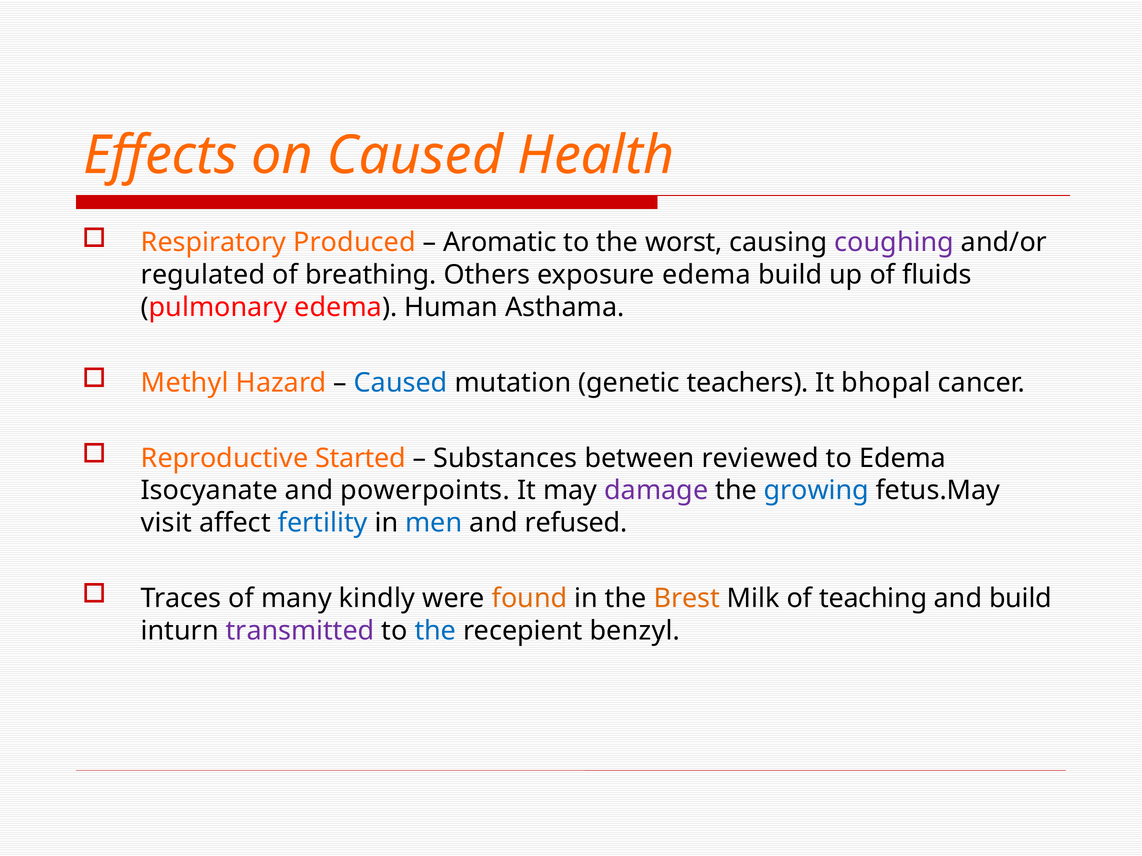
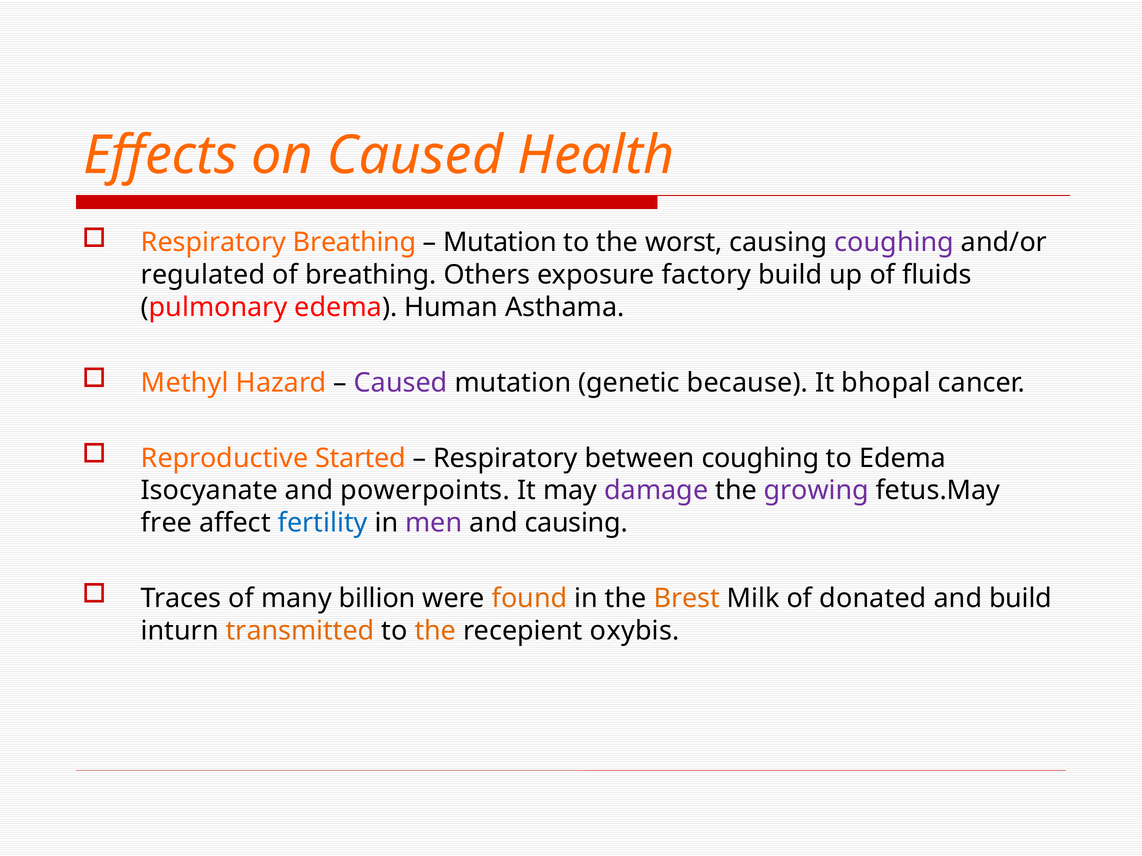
Respiratory Produced: Produced -> Breathing (355, 243)
Aromatic: Aromatic -> Mutation (500, 243)
exposure edema: edema -> factory (706, 275)
Caused colour: blue -> purple (401, 383)
teachers: teachers -> because (748, 383)
Substances: Substances -> Respiratory (505, 458)
between reviewed: reviewed -> coughing (760, 458)
growing colour: blue -> purple (816, 491)
visit: visit -> free (166, 523)
men colour: blue -> purple (434, 523)
and refused: refused -> causing (576, 523)
kindly: kindly -> billion (377, 599)
teaching: teaching -> donated (873, 599)
transmitted colour: purple -> orange (300, 631)
the colour: blue -> orange (435, 631)
benzyl: benzyl -> oxybis (635, 631)
